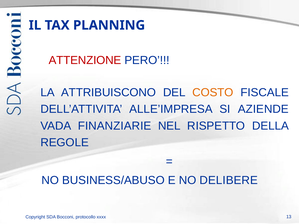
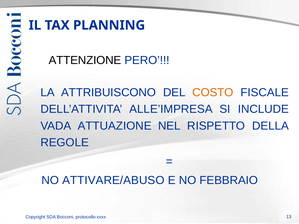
ATTENZIONE colour: red -> black (85, 60)
AZIENDE: AZIENDE -> INCLUDE (263, 109)
FINANZIARIE: FINANZIARIE -> ATTUAZIONE (115, 126)
BUSINESS/ABUSO: BUSINESS/ABUSO -> ATTIVARE/ABUSO (113, 180)
DELIBERE: DELIBERE -> FEBBRAIO (229, 180)
